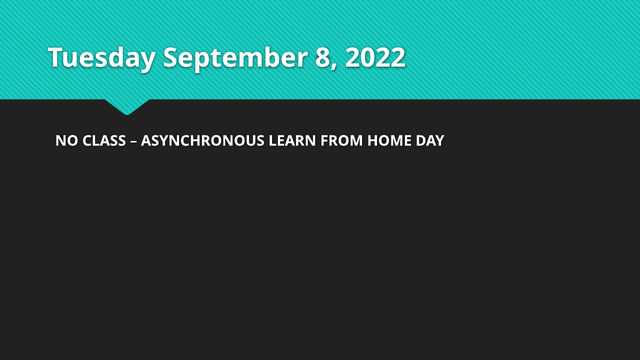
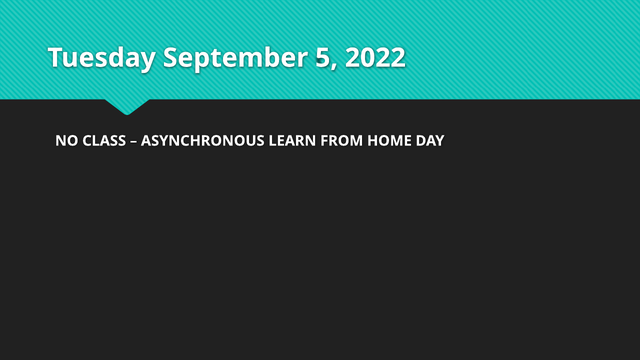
8: 8 -> 5 (327, 58)
